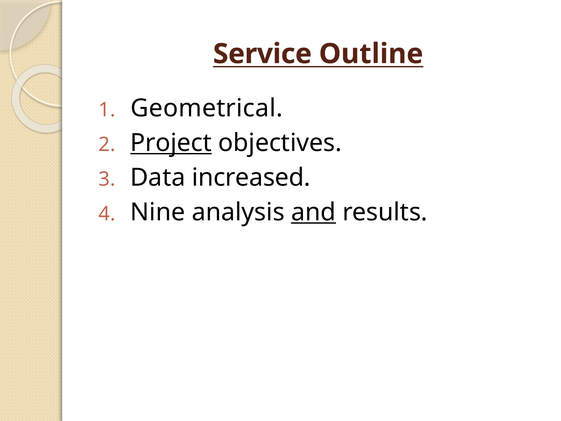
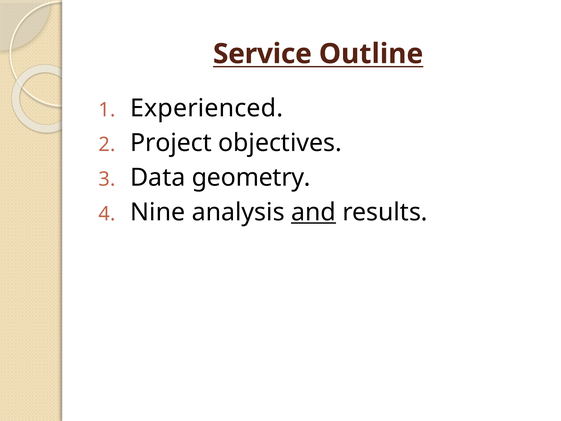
Geometrical: Geometrical -> Experienced (207, 108)
Project underline: present -> none (171, 143)
increased: increased -> geometry (251, 178)
